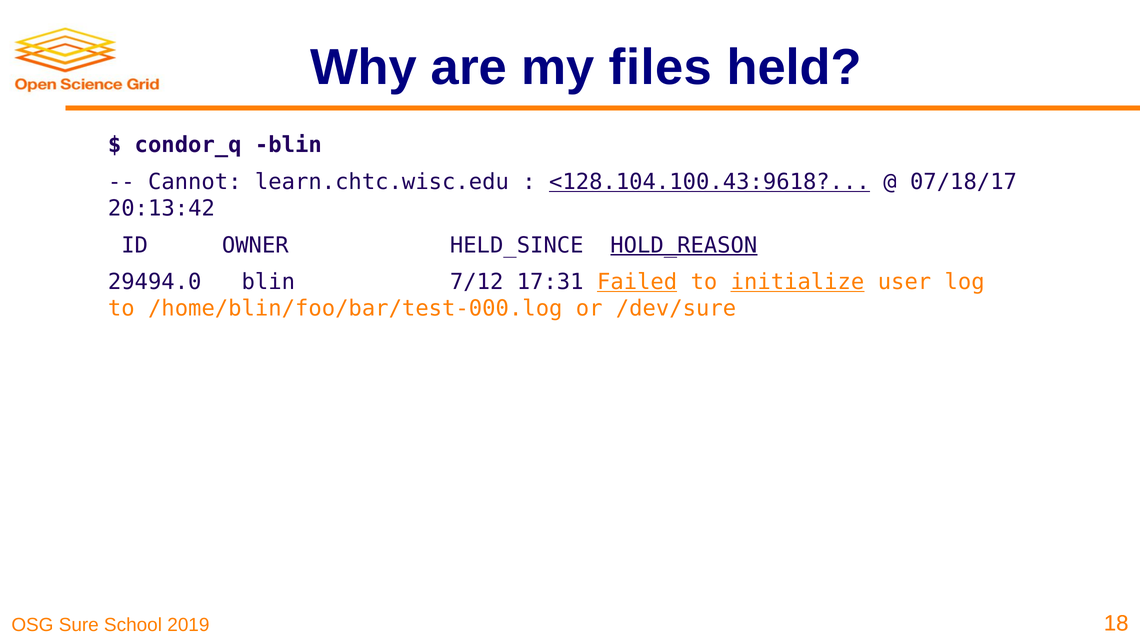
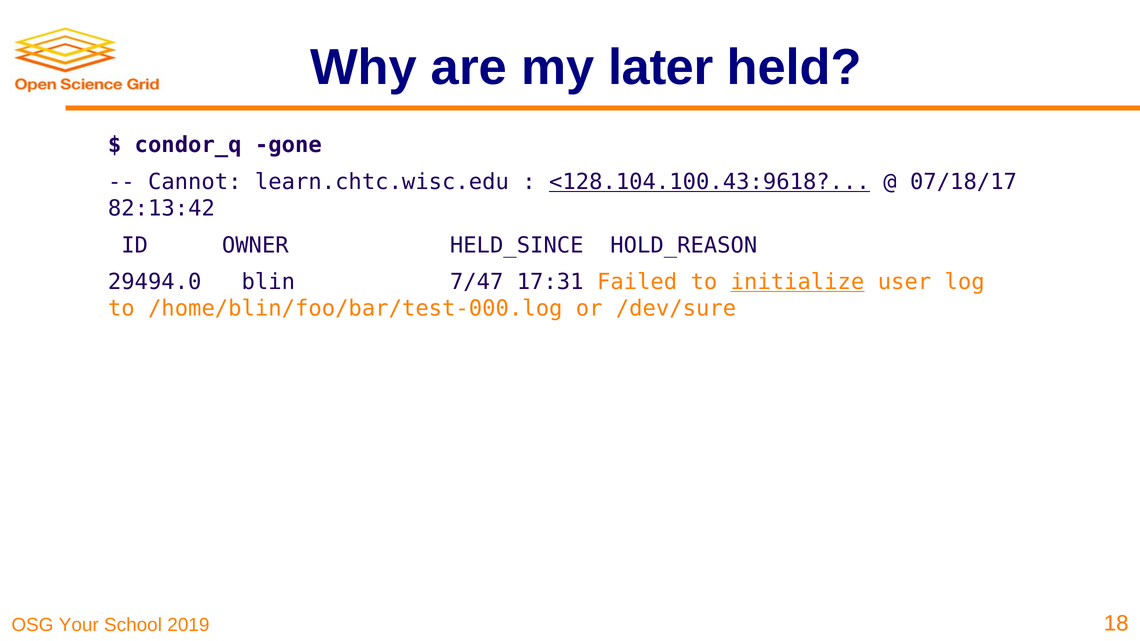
files: files -> later (661, 68)
condor_q blin: blin -> gone (288, 145)
20:13:42: 20:13:42 -> 82:13:42 (161, 209)
HOLD_REASON underline: present -> none (684, 245)
7/12: 7/12 -> 7/47 (477, 282)
Failed underline: present -> none (637, 282)
Sure: Sure -> Your (79, 625)
